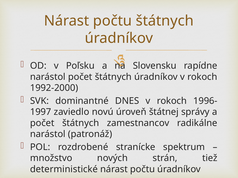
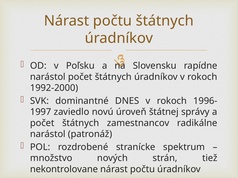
deterministické: deterministické -> nekontrolovane (64, 170)
